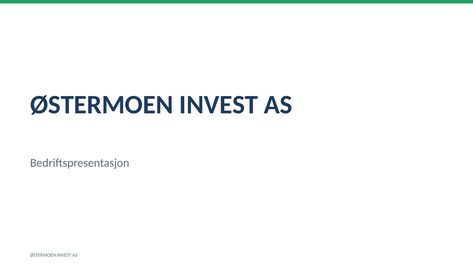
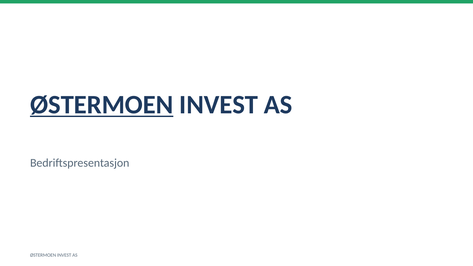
ØSTERMOEN underline: none -> present (102, 105)
